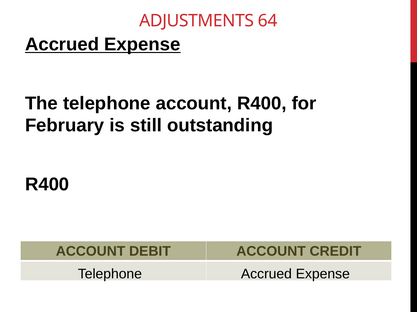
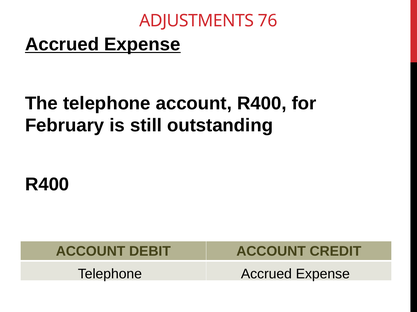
64: 64 -> 76 (268, 21)
